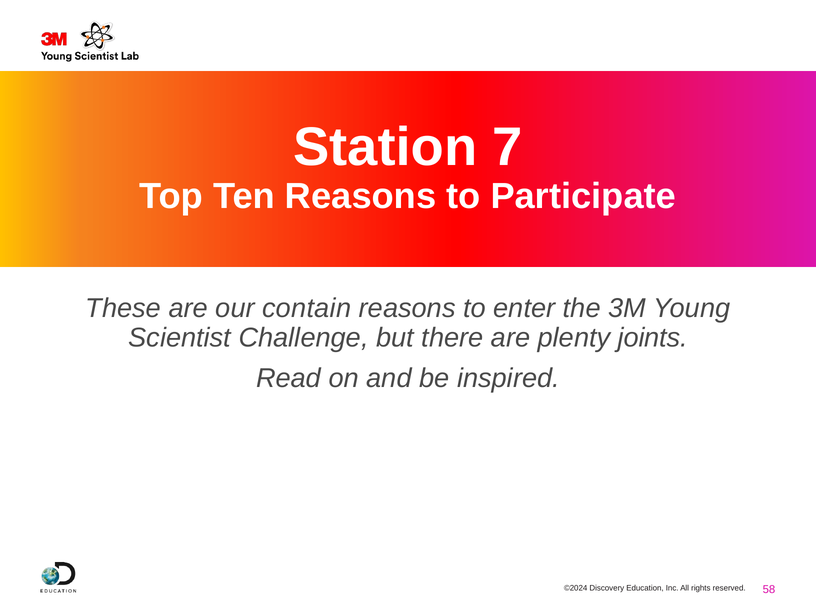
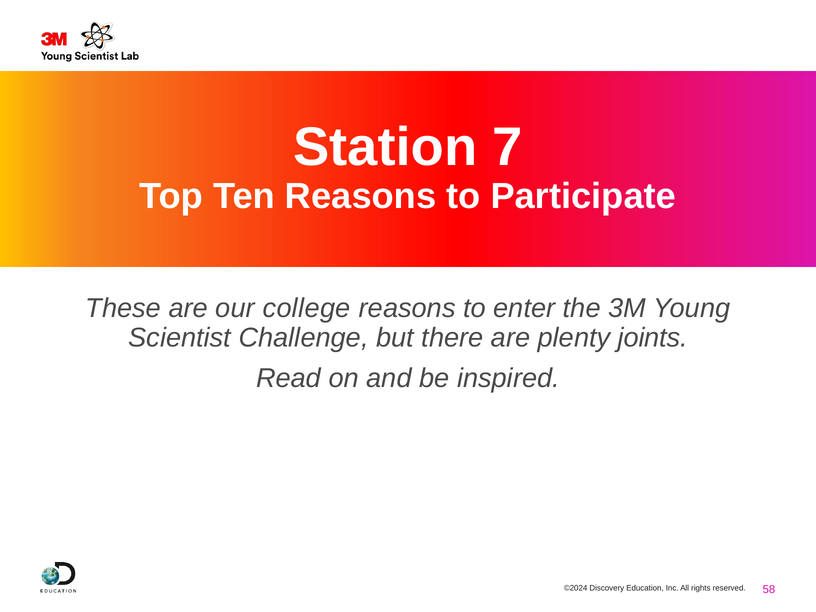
contain: contain -> college (307, 308)
